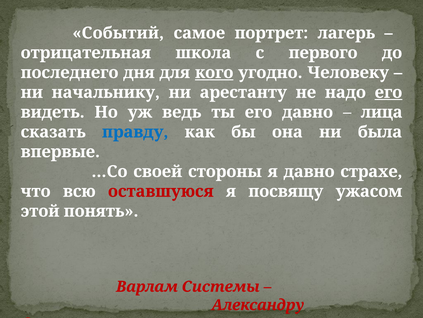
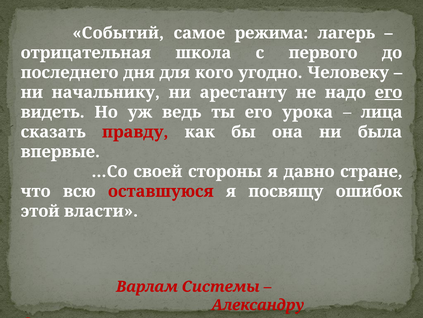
портрет: портрет -> режима (271, 33)
кого underline: present -> none (214, 72)
его давно: давно -> урока (308, 112)
правду colour: blue -> red (135, 132)
страхе: страхе -> стране (371, 171)
ужасом: ужасом -> ошибок (369, 191)
понять: понять -> власти (101, 211)
